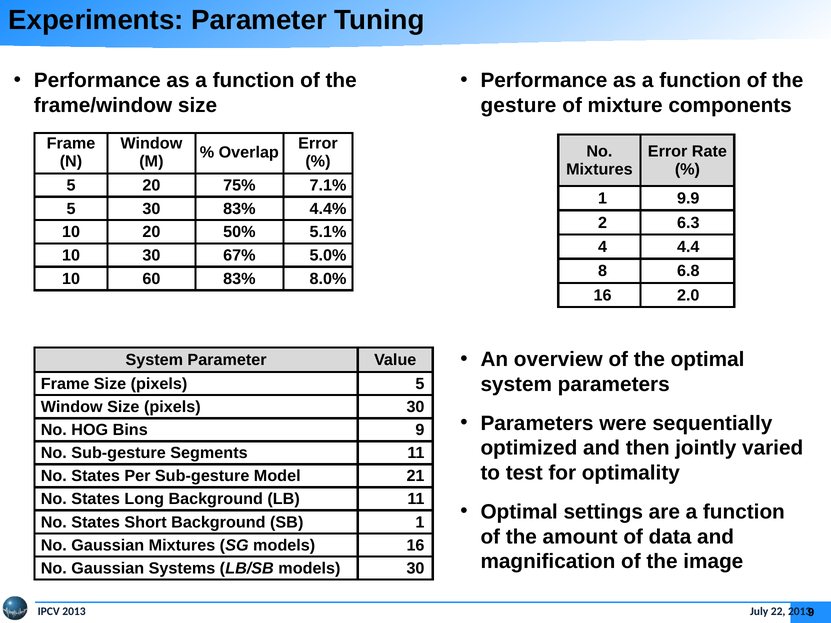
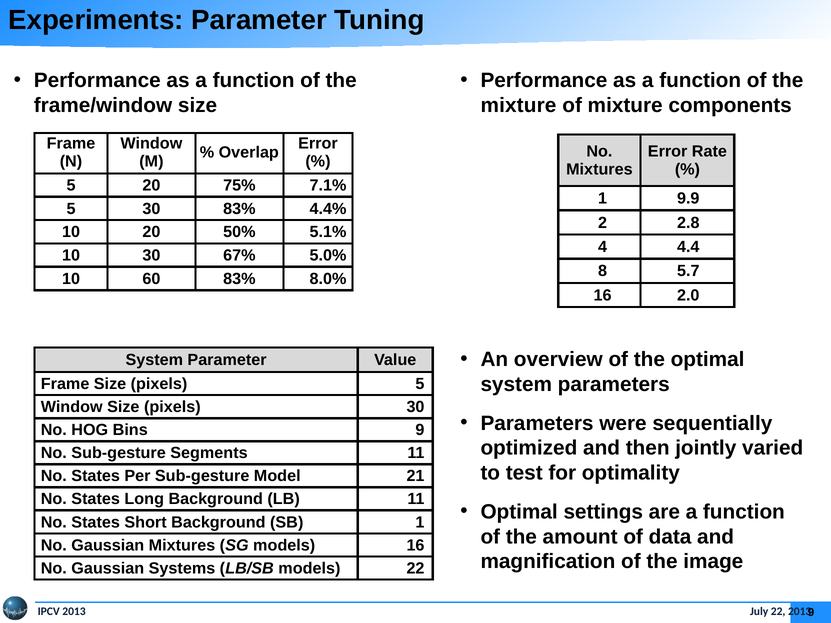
gesture: gesture -> mixture (518, 105)
6.3: 6.3 -> 2.8 (688, 223)
6.8: 6.8 -> 5.7 (688, 271)
models 30: 30 -> 22 (415, 569)
